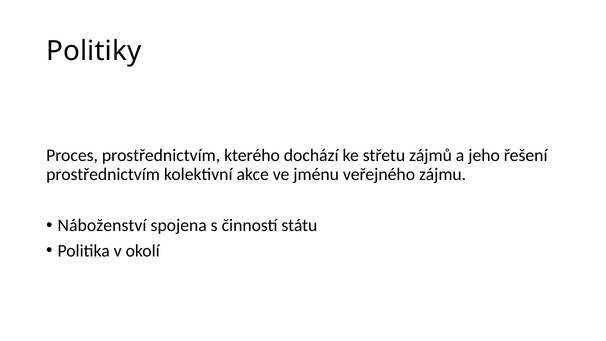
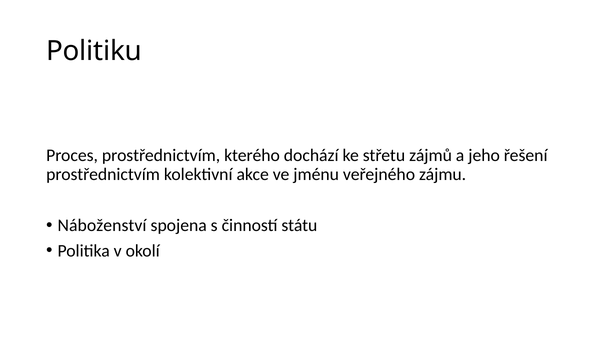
Politiky: Politiky -> Politiku (94, 51)
